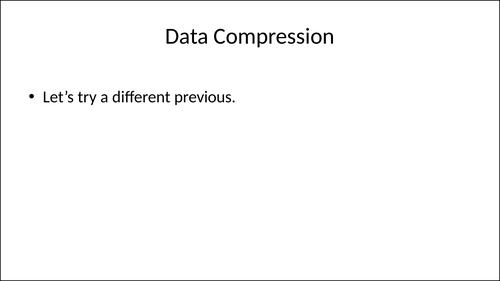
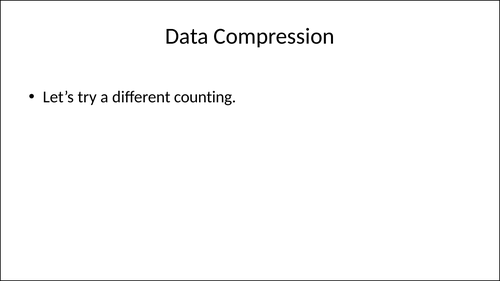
previous: previous -> counting (205, 97)
